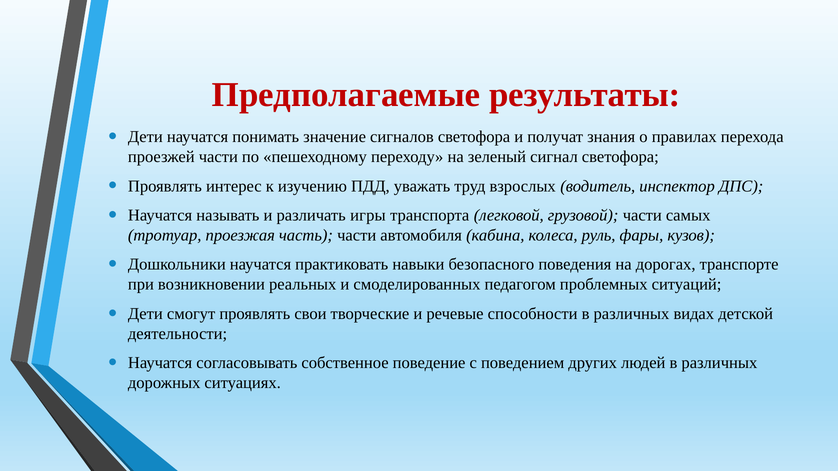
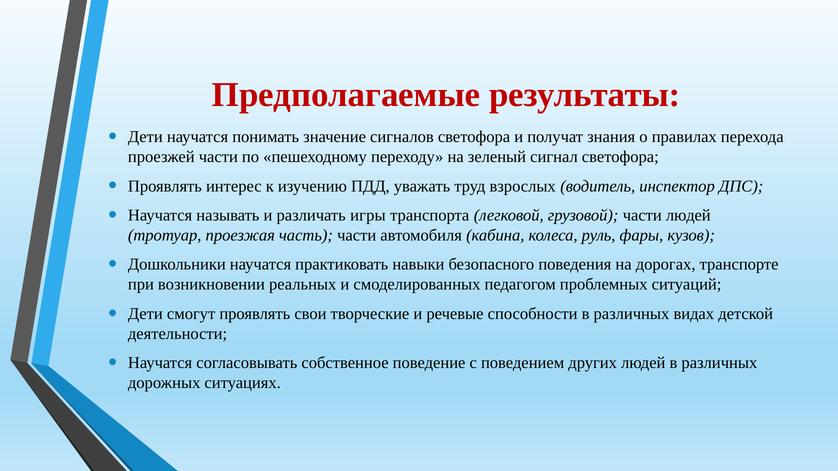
части самых: самых -> людей (688, 216)
